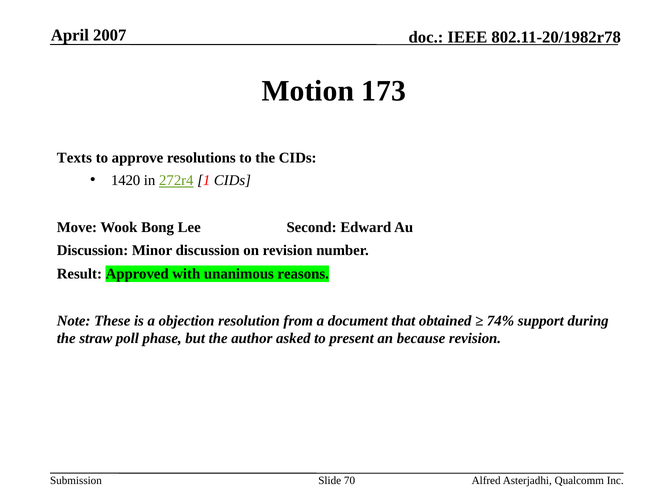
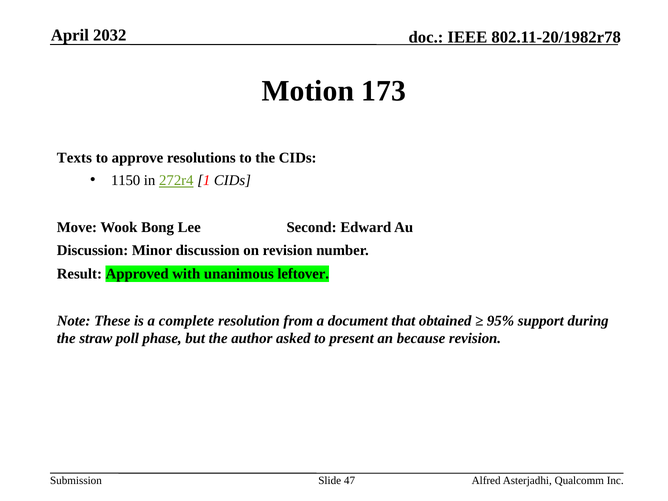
2007: 2007 -> 2032 (110, 35)
1420: 1420 -> 1150 (126, 180)
reasons: reasons -> leftover (303, 274)
objection: objection -> complete (186, 321)
74%: 74% -> 95% (501, 321)
70: 70 -> 47 (350, 480)
